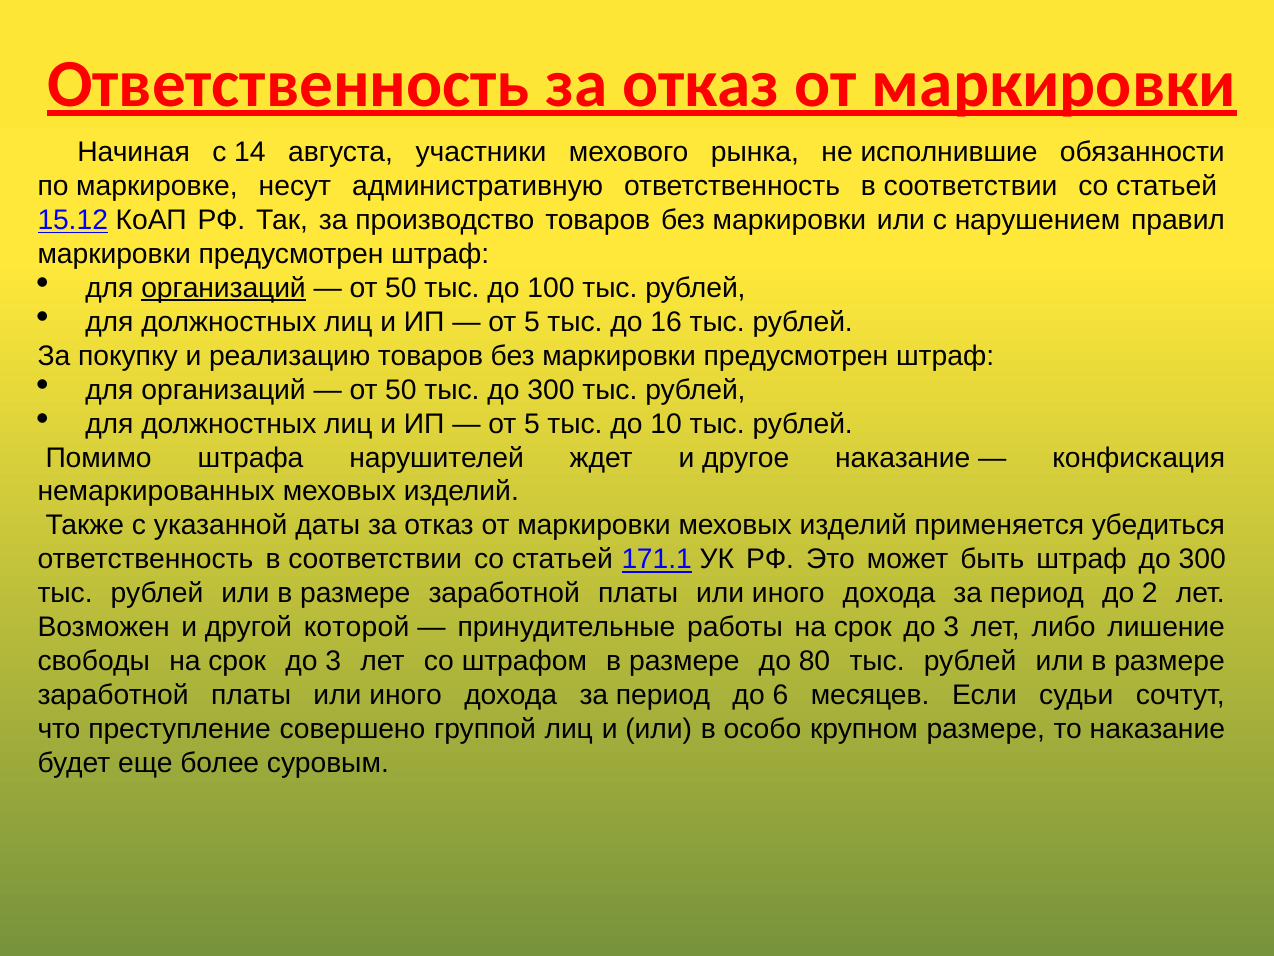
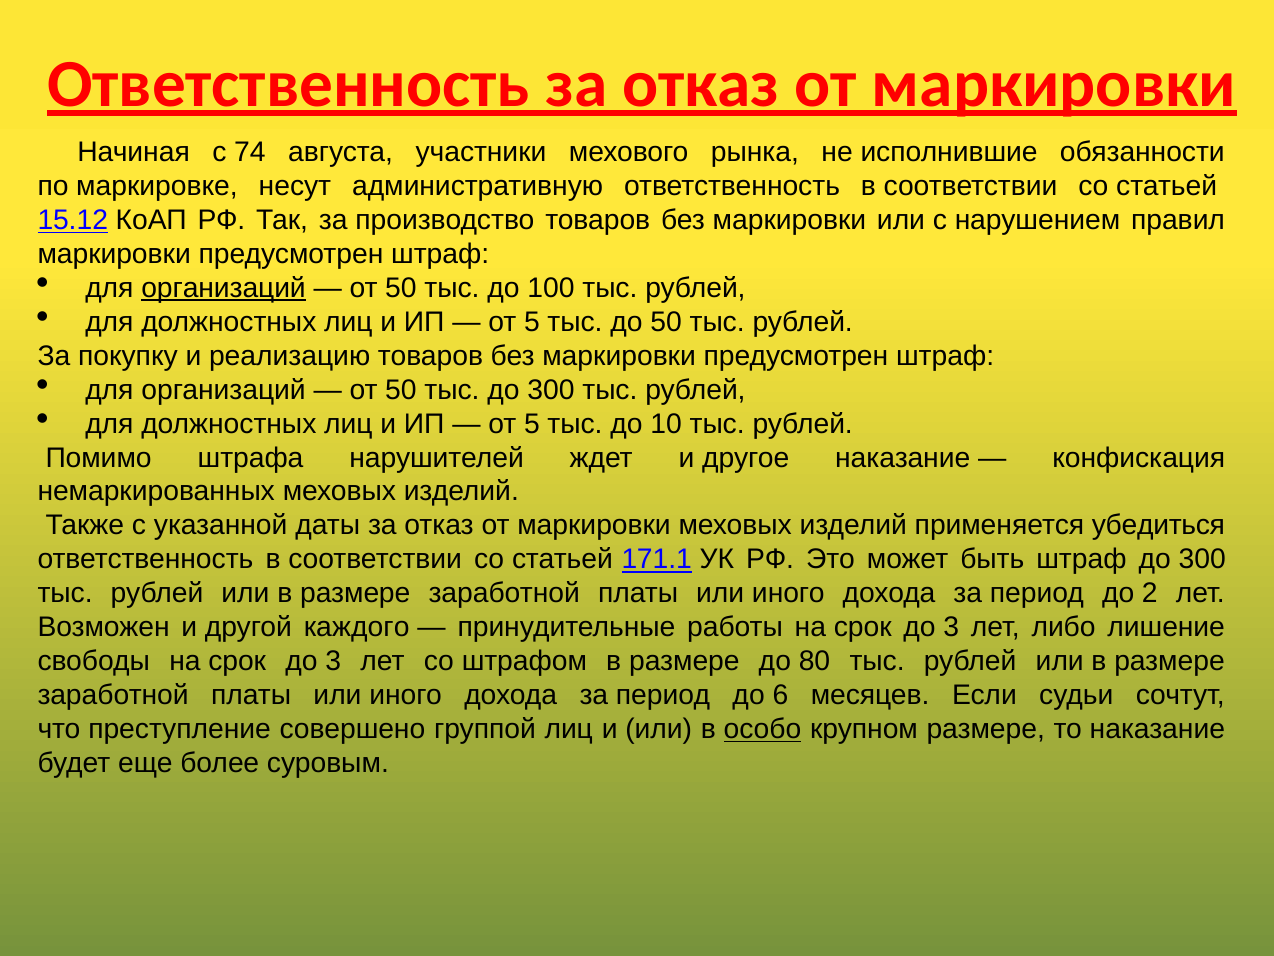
14: 14 -> 74 (250, 152)
до 16: 16 -> 50 (666, 322)
которой: которой -> каждого (357, 627)
особо underline: none -> present (762, 729)
